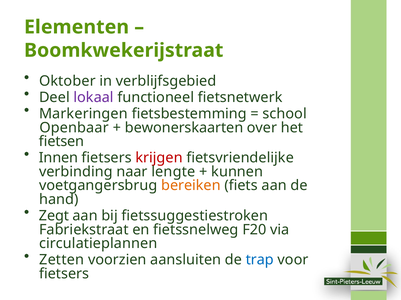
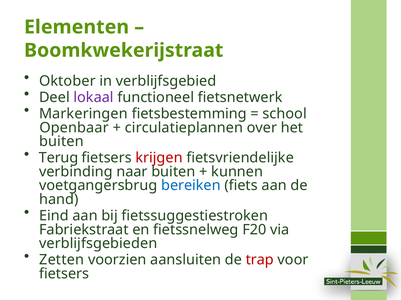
bewonerskaarten: bewonerskaarten -> circulatieplannen (184, 128)
fietsen: fietsen -> buiten (61, 142)
Innen: Innen -> Terug (59, 158)
naar lengte: lengte -> buiten (173, 172)
bereiken colour: orange -> blue (191, 186)
Zegt: Zegt -> Eind (54, 216)
circulatieplannen: circulatieplannen -> verblijfsgebieden (98, 244)
trap colour: blue -> red (260, 260)
